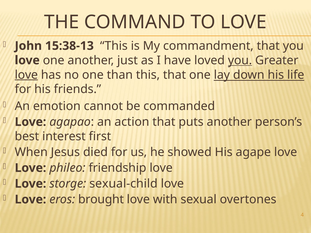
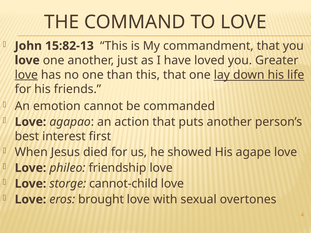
15:38-13: 15:38-13 -> 15:82-13 (69, 46)
you underline: present -> none (240, 60)
sexual-child: sexual-child -> cannot-child (124, 184)
